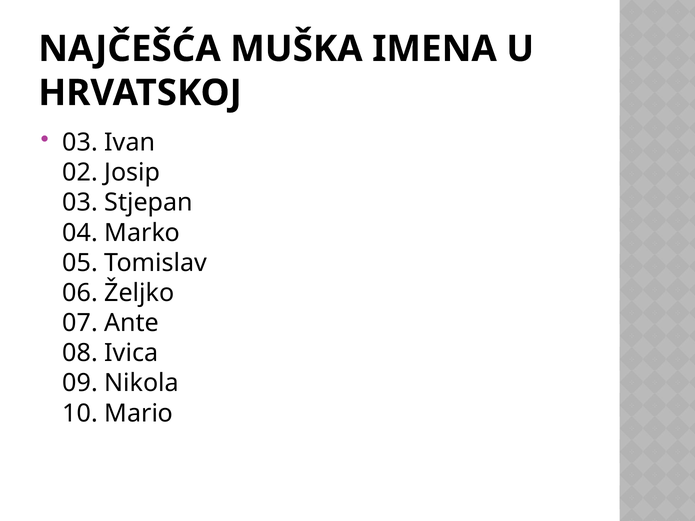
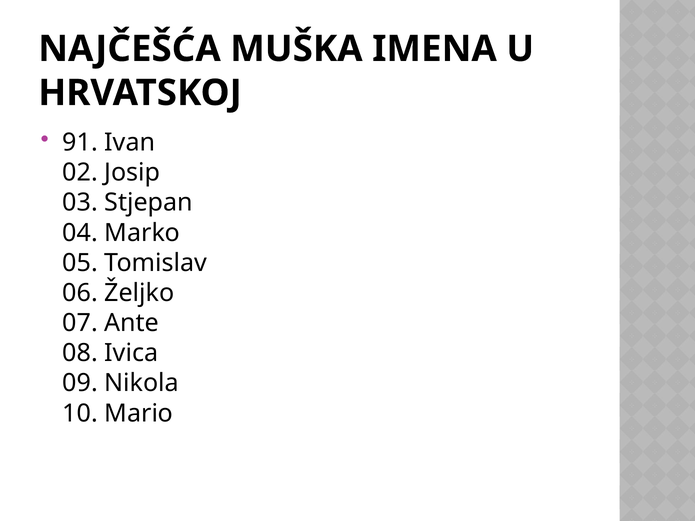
03: 03 -> 91 (80, 143)
